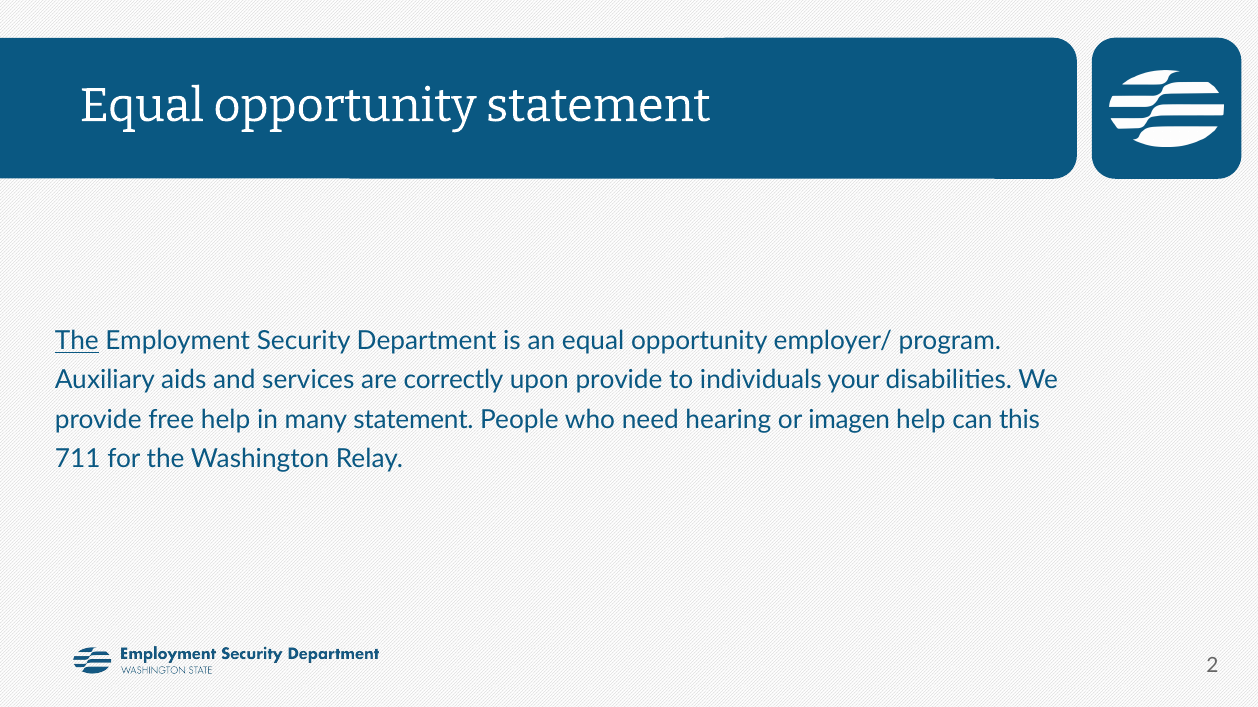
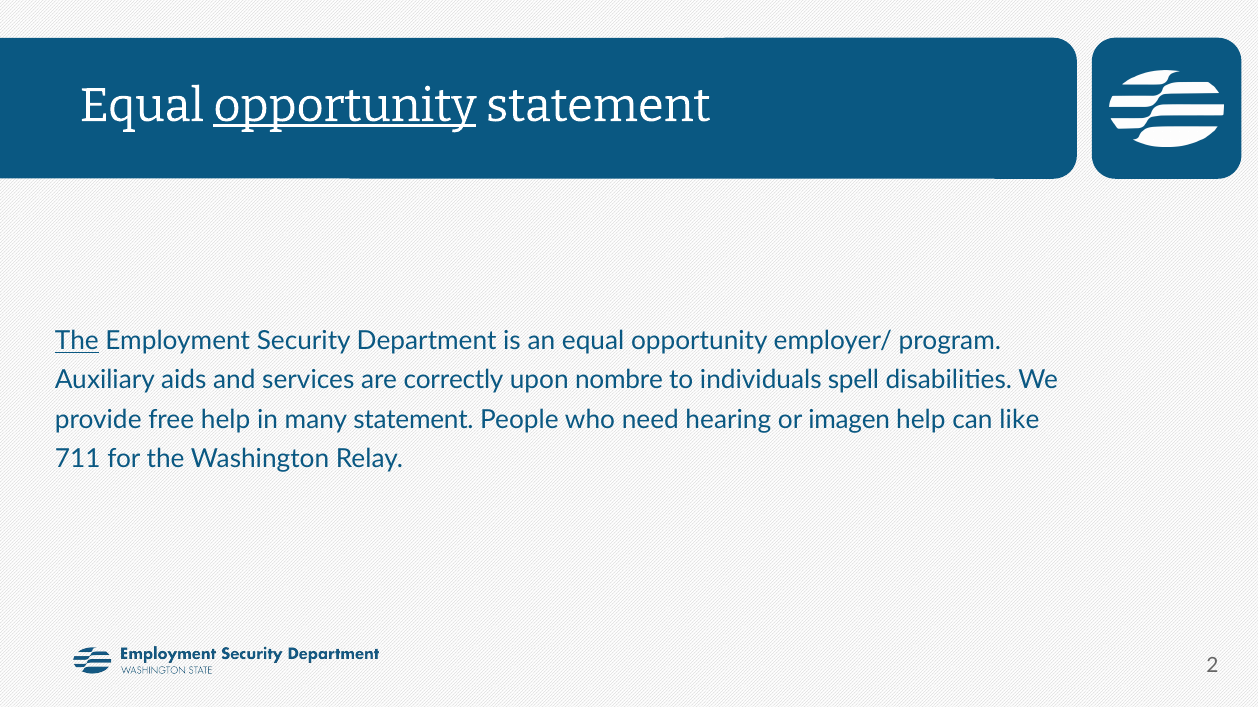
opportunity underline: none -> present (345, 106)
upon provide: provide -> nombre (619, 381)
your: your -> spell (853, 381)
this: this -> like (1019, 420)
